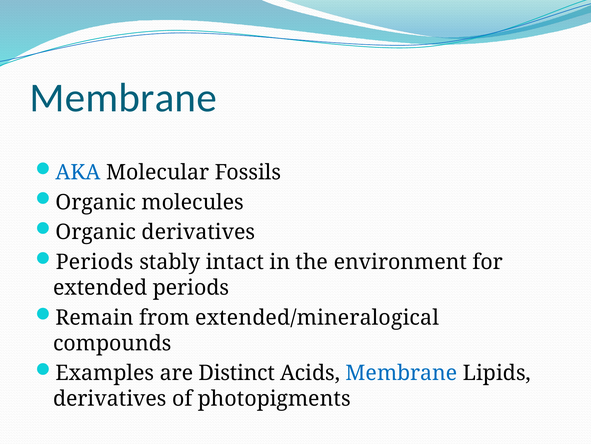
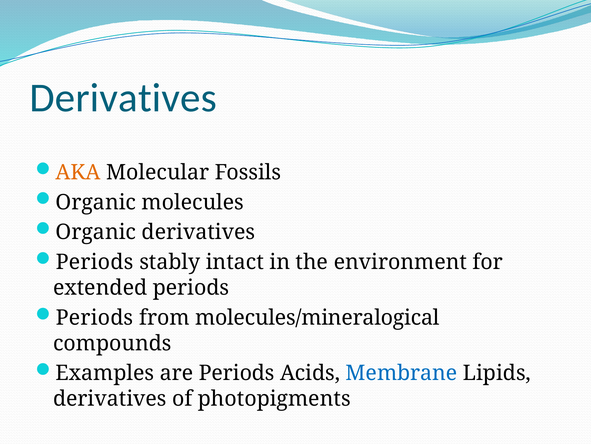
Membrane: Membrane -> Derivatives (123, 98)
AKA colour: blue -> orange (78, 172)
Remain: Remain -> Periods (95, 317)
extended/mineralogical: extended/mineralogical -> molecules/mineralogical (317, 317)
are Distinct: Distinct -> Periods (237, 373)
